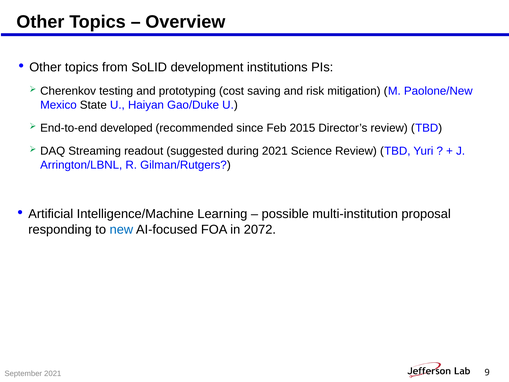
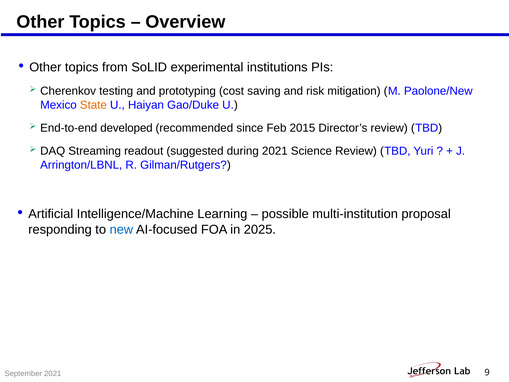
development: development -> experimental (207, 67)
State colour: black -> orange (93, 105)
2072: 2072 -> 2025 (260, 229)
